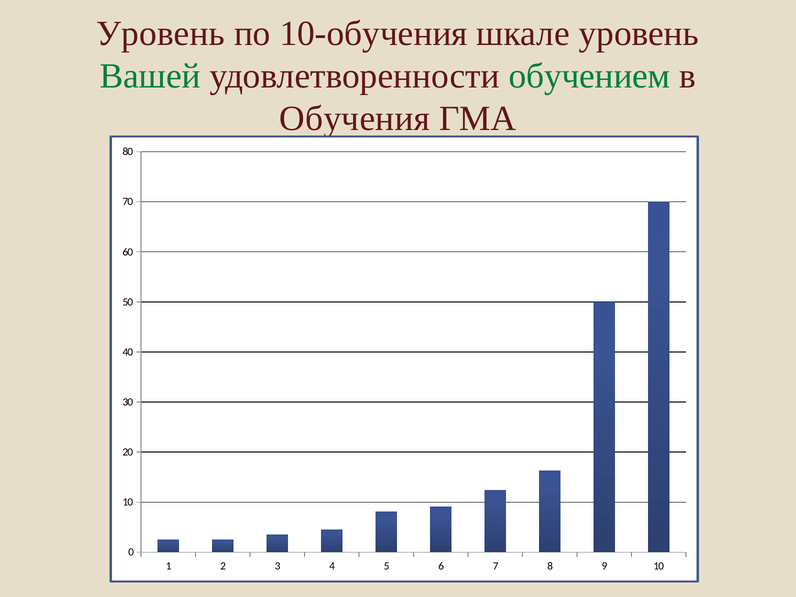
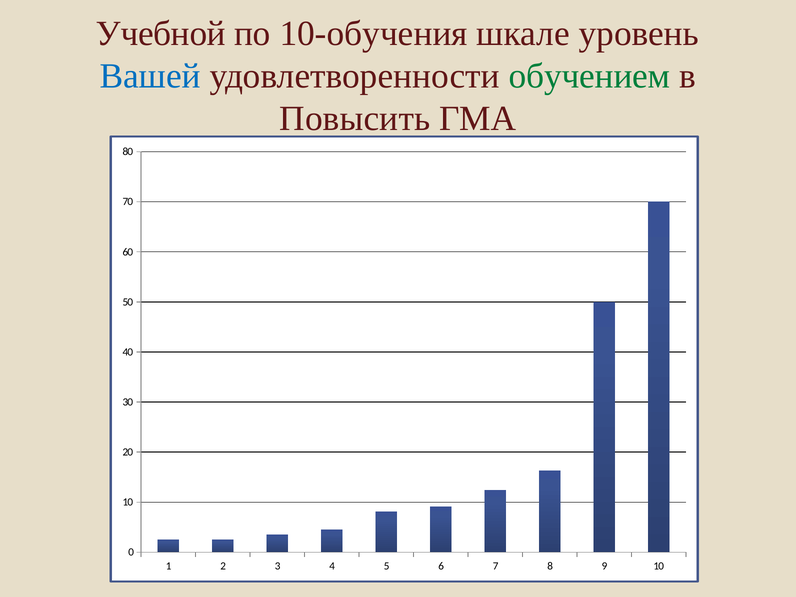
Уровень: Уровень -> Учебной (161, 34)
Вашей colour: green -> blue (150, 76)
Обучения: Обучения -> Повысить (355, 119)
